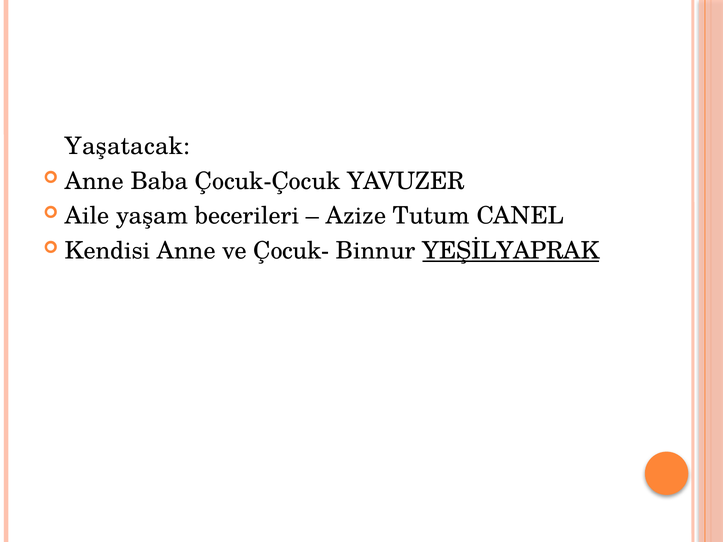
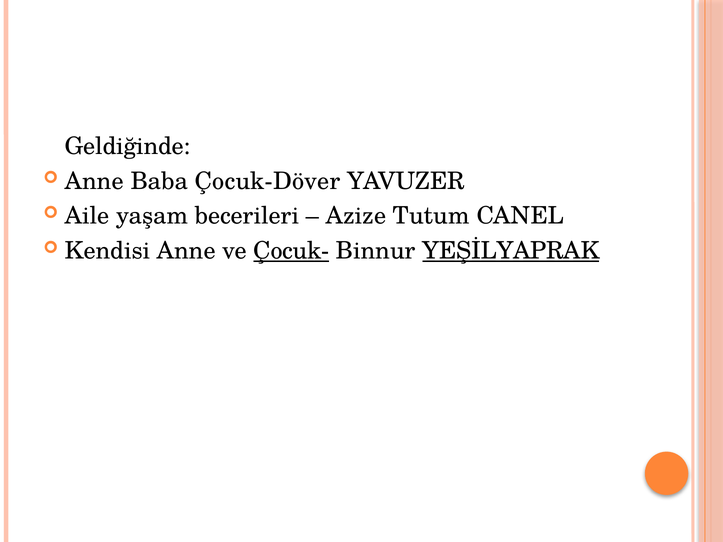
Yaşatacak: Yaşatacak -> Geldiğinde (128, 146)
Çocuk-Çocuk: Çocuk-Çocuk -> Çocuk-Döver (268, 181)
Çocuk- underline: none -> present (291, 251)
